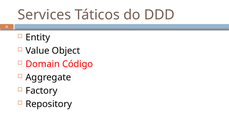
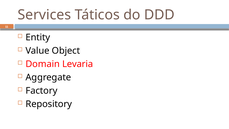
Código: Código -> Levaria (78, 64)
